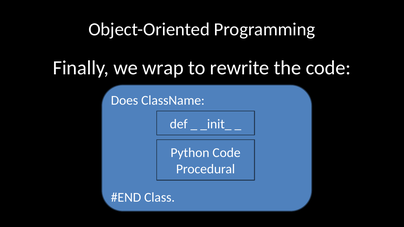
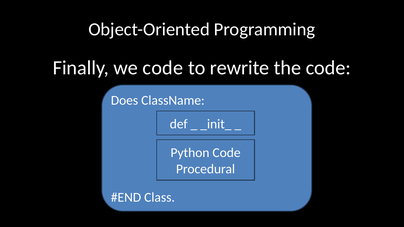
we wrap: wrap -> code (163, 68)
